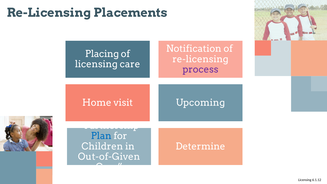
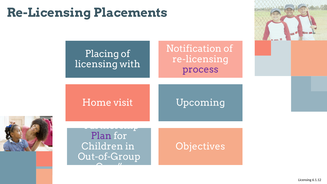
licensing care: care -> with (130, 64)
Plan colour: blue -> purple (101, 136)
Determine: Determine -> Objectives (200, 146)
Out-of-Given: Out-of-Given -> Out-of-Group (109, 157)
